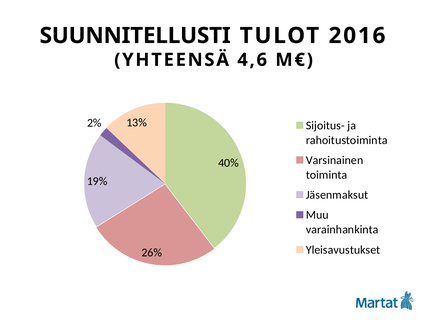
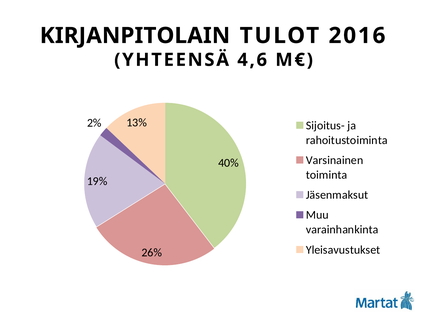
SUUNNITELLUSTI: SUUNNITELLUSTI -> KIRJANPITOLAIN (135, 36)
